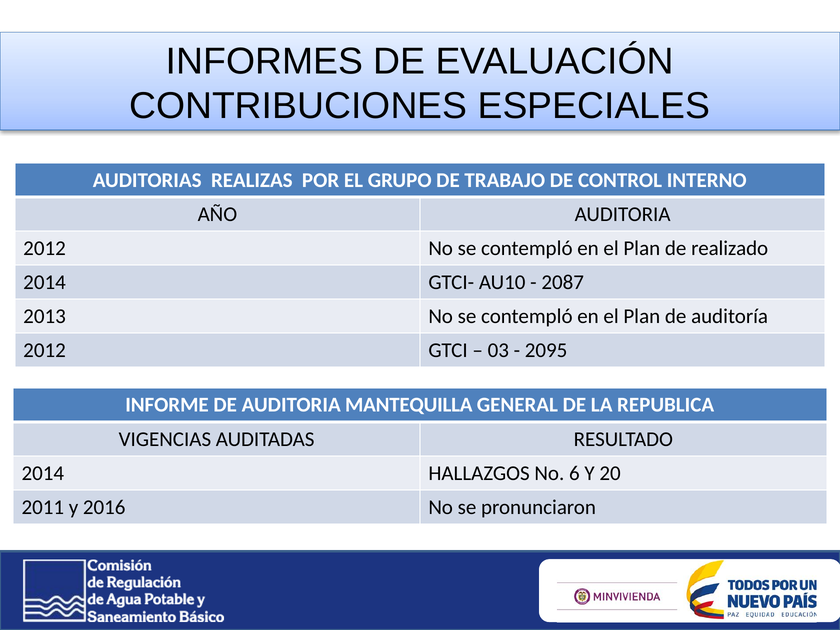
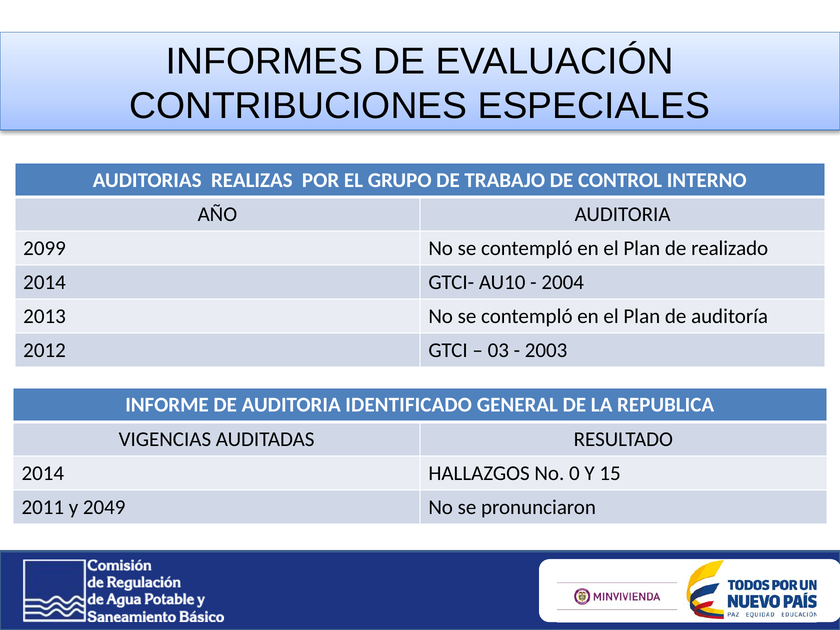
2012: 2012 -> 2099 (45, 248)
2087: 2087 -> 2004 (563, 282)
2095: 2095 -> 2003 (546, 350)
MANTEQUILLA: MANTEQUILLA -> IDENTIFICADO (409, 405)
6: 6 -> 0 (574, 473)
20: 20 -> 15 (610, 473)
2016: 2016 -> 2049 (104, 507)
